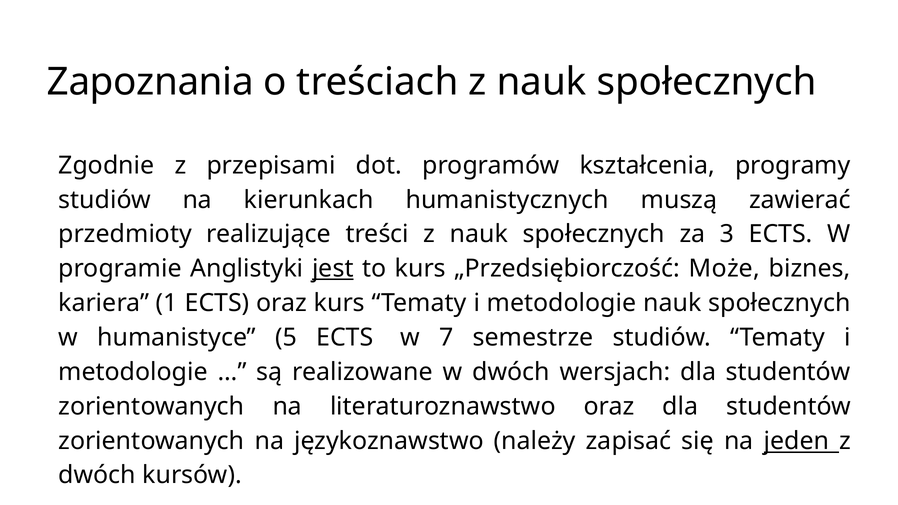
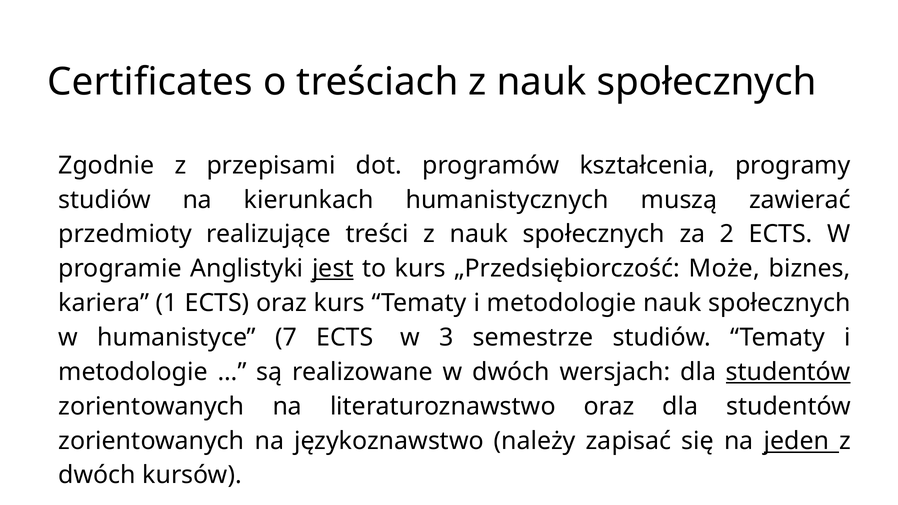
Zapoznania: Zapoznania -> Certificates (150, 82)
3: 3 -> 2 (727, 234)
5: 5 -> 7 (286, 338)
7: 7 -> 3 (446, 338)
studentów underline: none -> present (788, 372)
